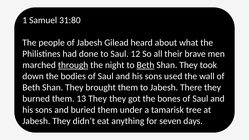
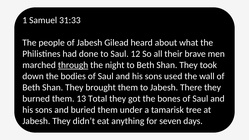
31:80: 31:80 -> 31:33 (70, 20)
Beth underline: present -> none (145, 65)
13 They: They -> Total (98, 99)
